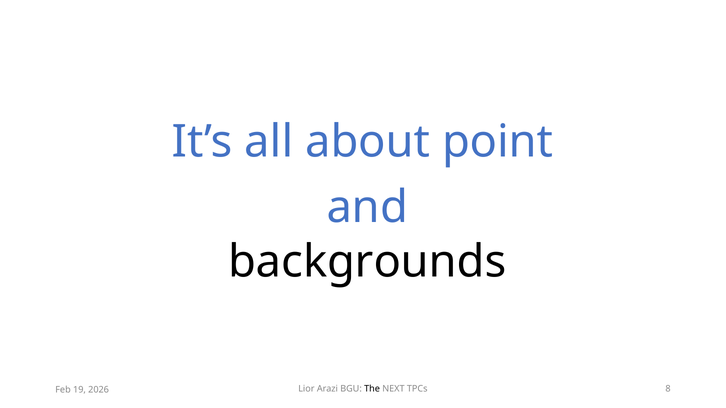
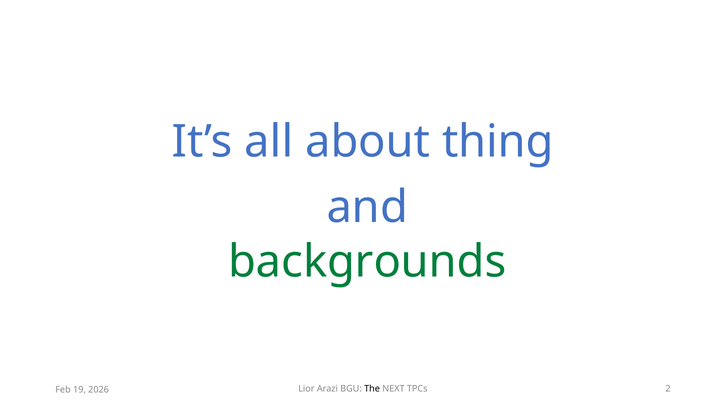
point: point -> thing (498, 142)
backgrounds colour: black -> green (367, 262)
8: 8 -> 2 (668, 389)
